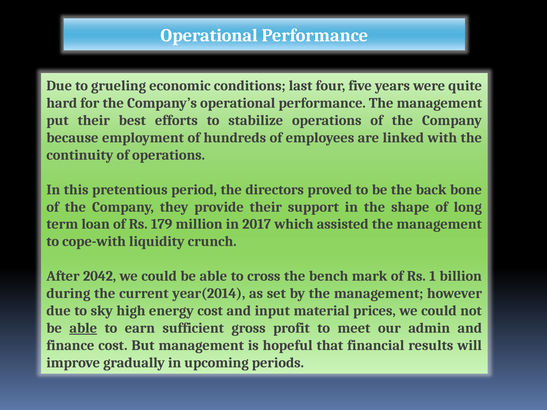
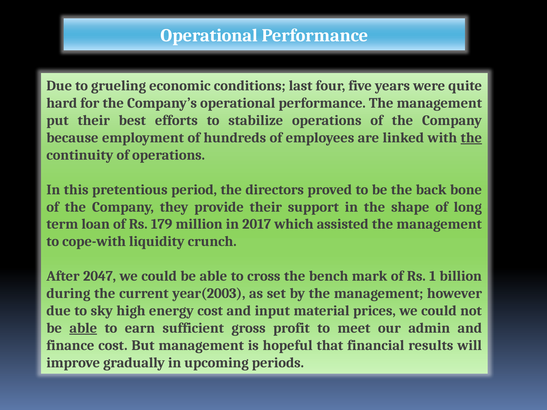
the underline: none -> present (471, 138)
2042: 2042 -> 2047 (100, 276)
year(2014: year(2014 -> year(2003 (209, 294)
